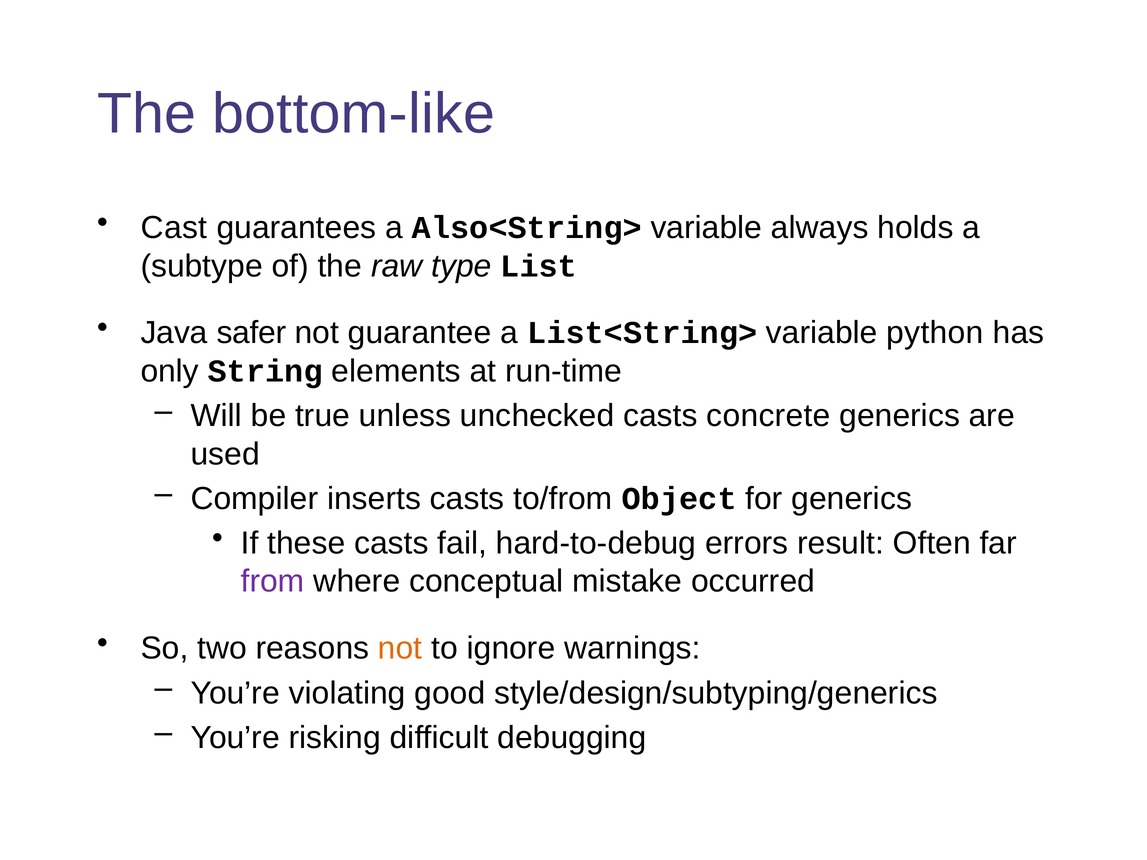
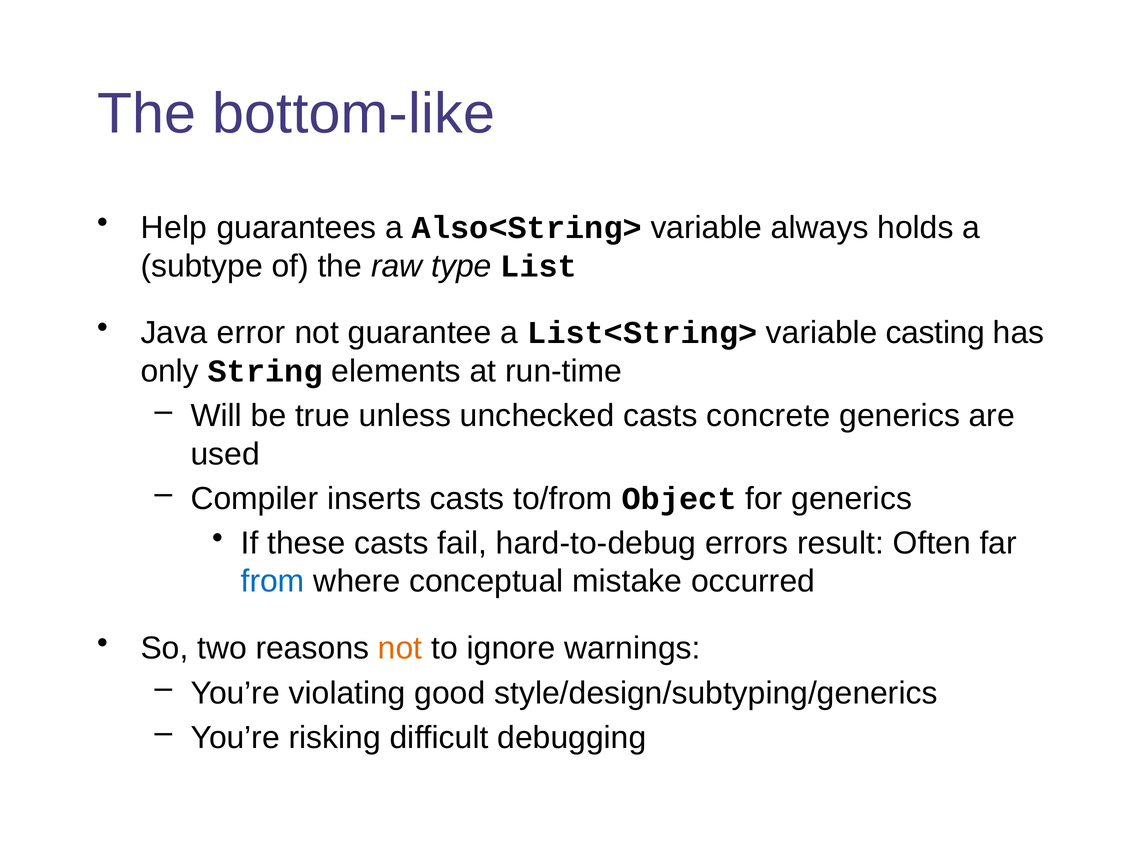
Cast: Cast -> Help (174, 228)
safer: safer -> error (251, 333)
python: python -> casting (935, 333)
from colour: purple -> blue (273, 582)
